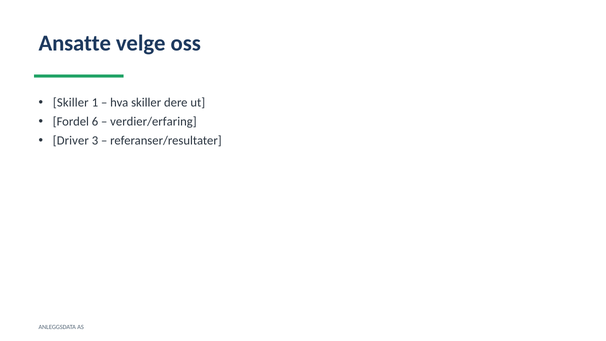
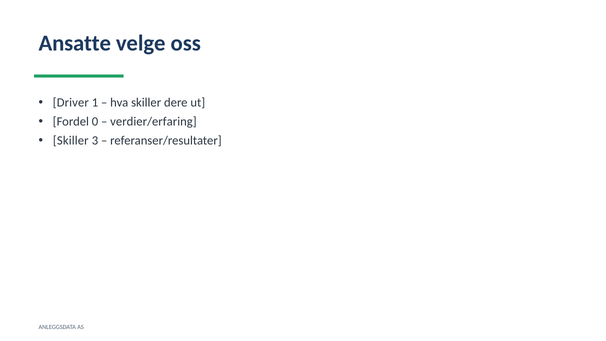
Skiller: Skiller -> Driver (71, 103)
6: 6 -> 0 (95, 122)
Driver: Driver -> Skiller (71, 141)
